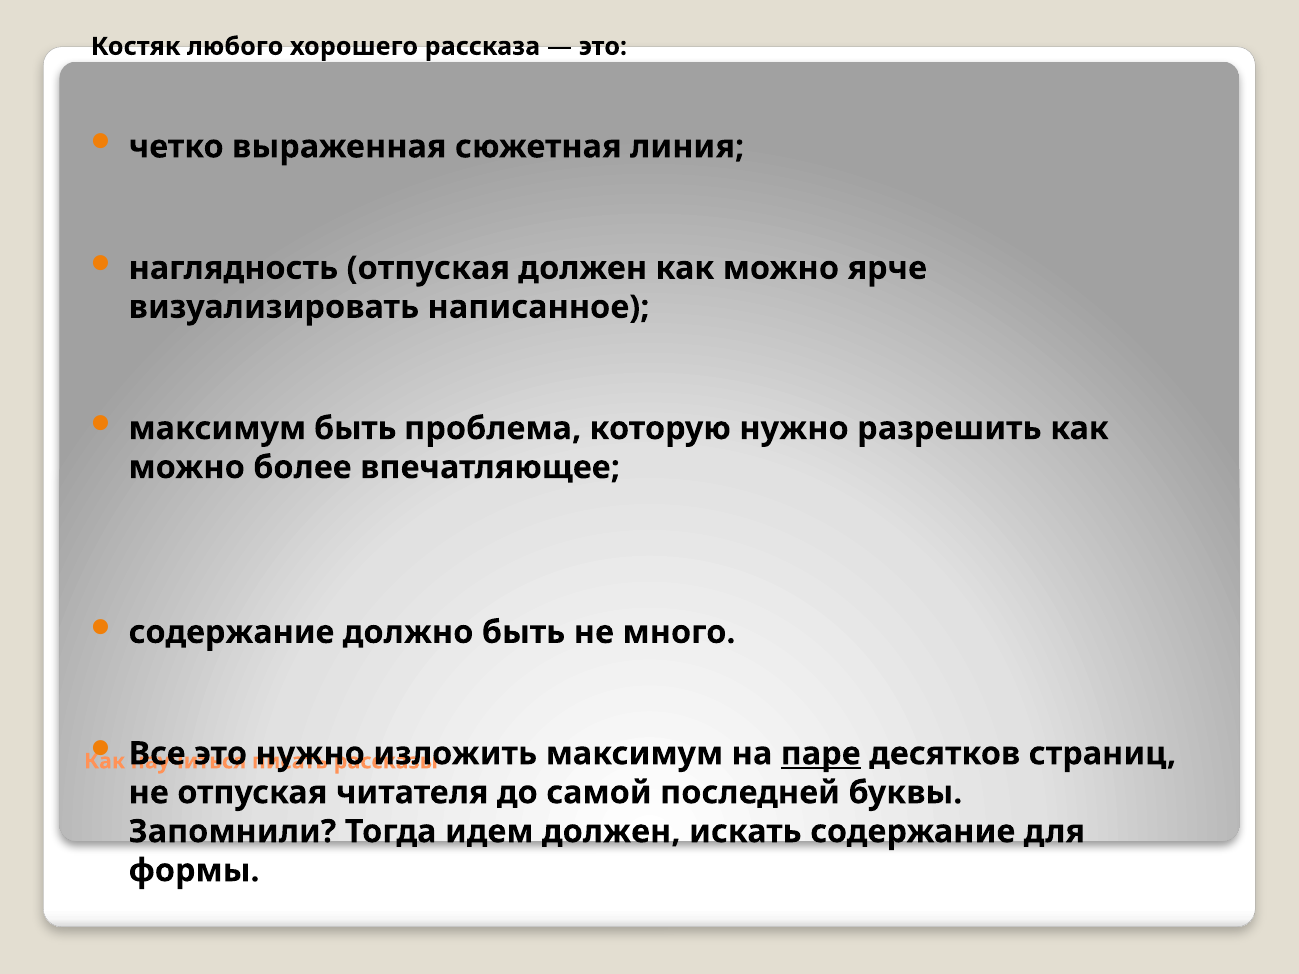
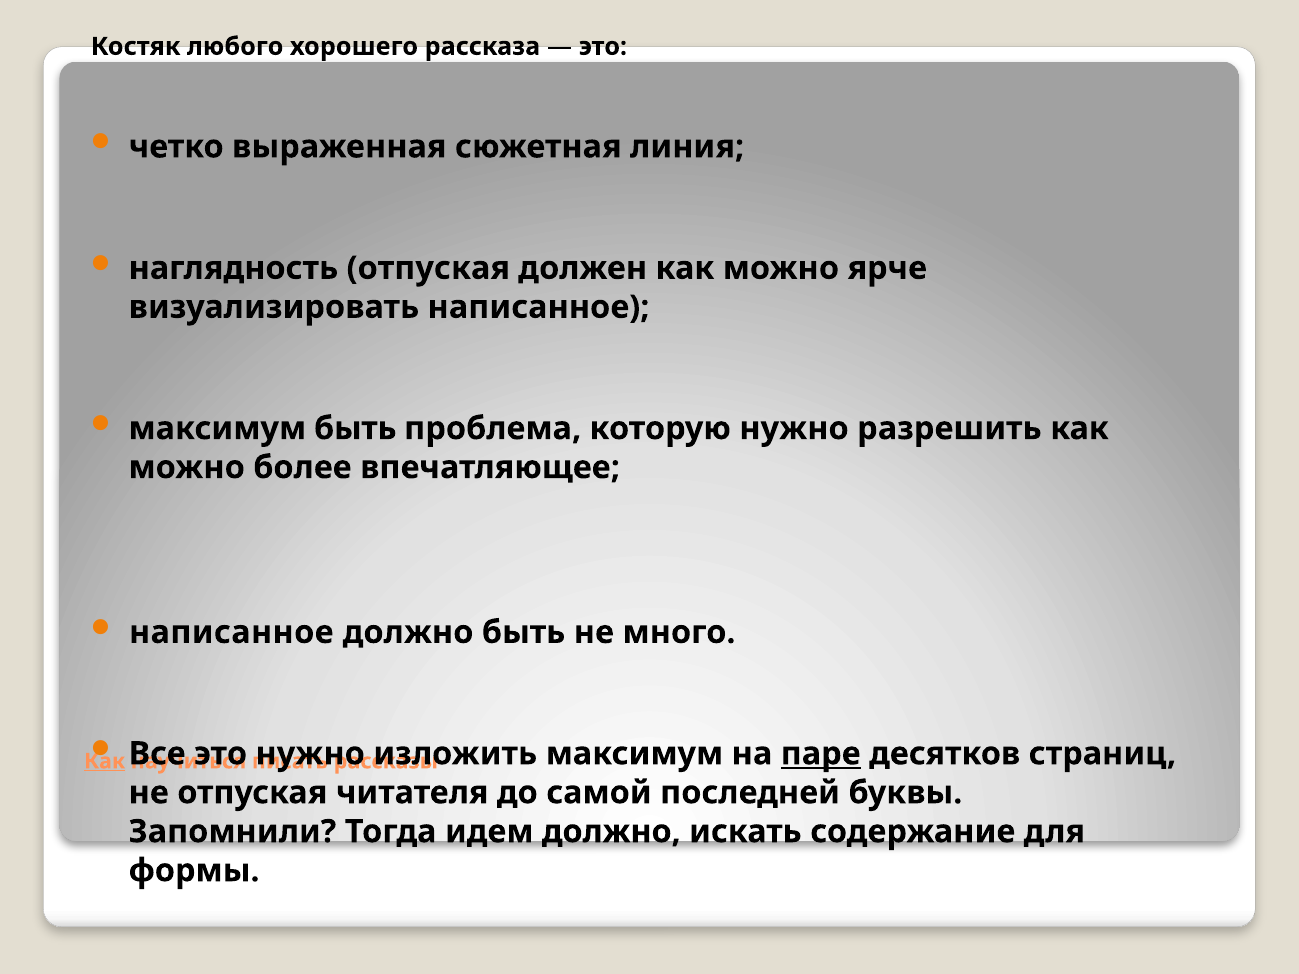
содержание: содержание -> написанное (231, 632)
Как underline: none -> present (105, 761)
идем должен: должен -> должно (611, 832)
